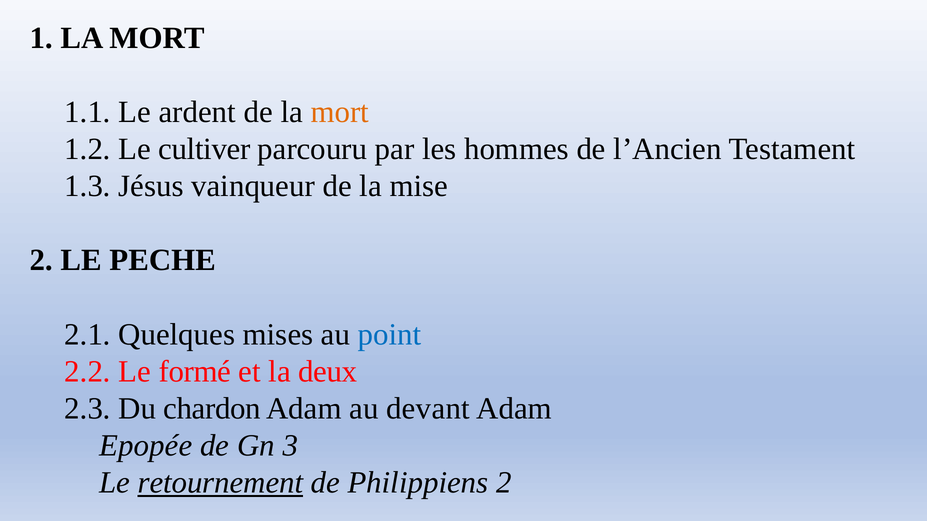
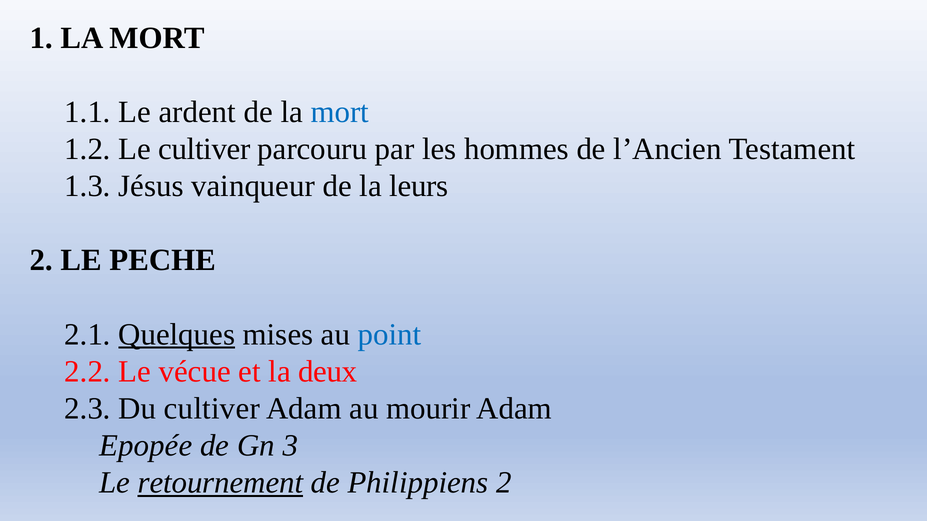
mort colour: orange -> blue (340, 112)
mise: mise -> leurs (419, 186)
Quelques underline: none -> present (177, 335)
formé: formé -> vécue (195, 372)
Du chardon: chardon -> cultiver (212, 409)
devant: devant -> mourir (428, 409)
